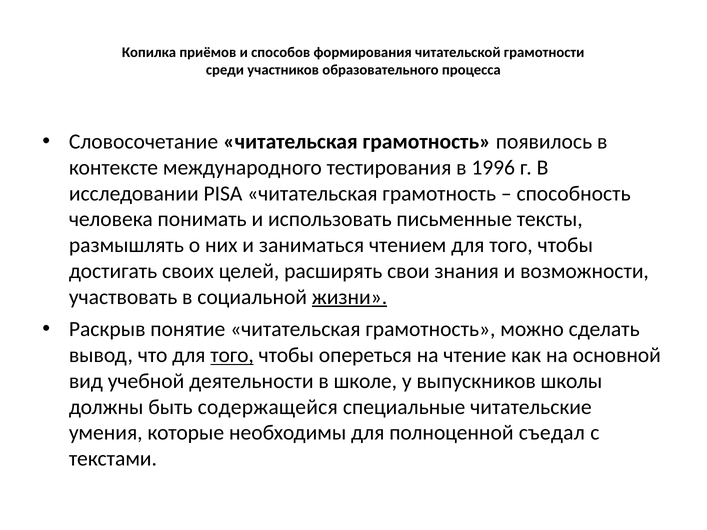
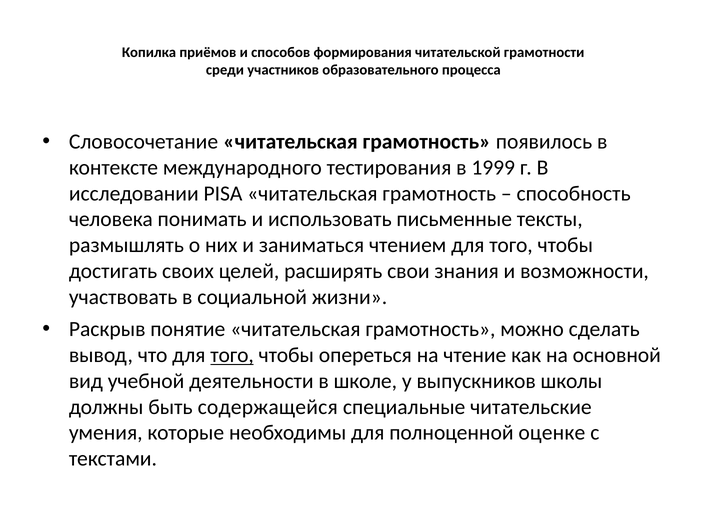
1996: 1996 -> 1999 (493, 168)
жизни underline: present -> none (350, 297)
съедал: съедал -> оценке (552, 433)
